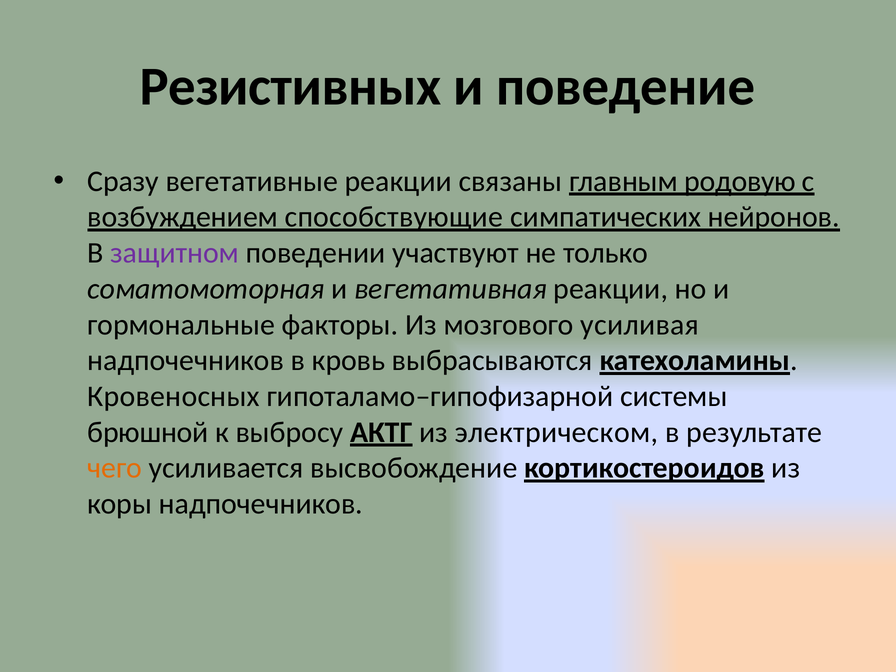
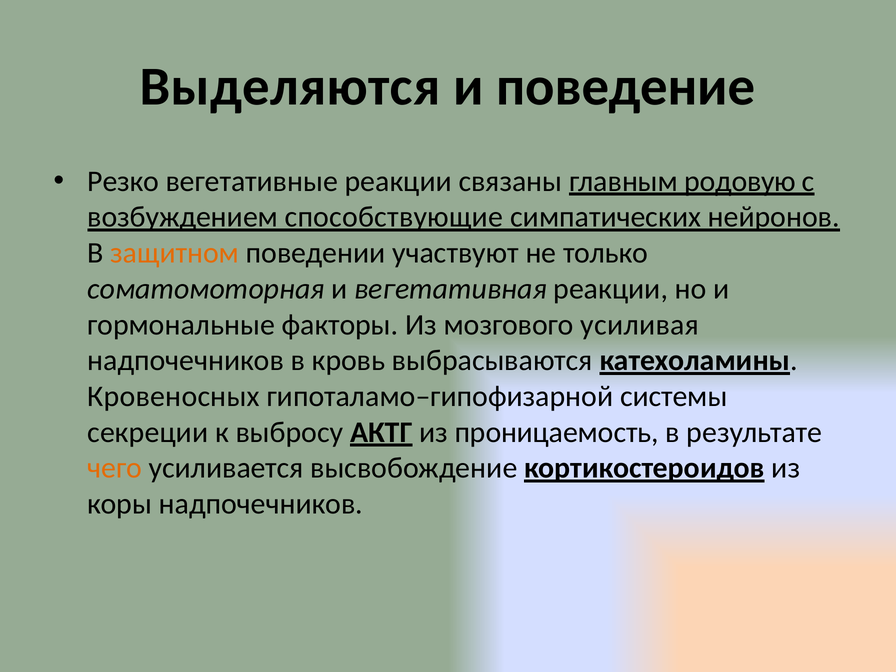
Резистивных: Резистивных -> Выделяются (290, 87)
Сразу: Сразу -> Резко (123, 181)
защитном colour: purple -> orange (175, 253)
брюшной: брюшной -> секреции (148, 432)
электрическом: электрическом -> проницаемость (557, 432)
